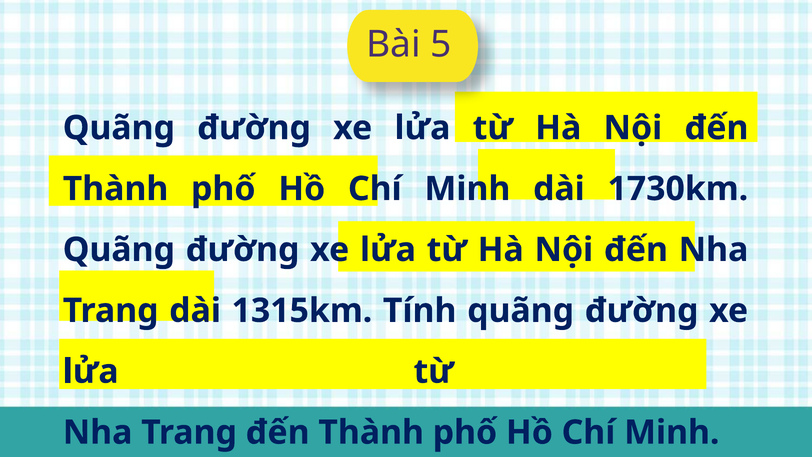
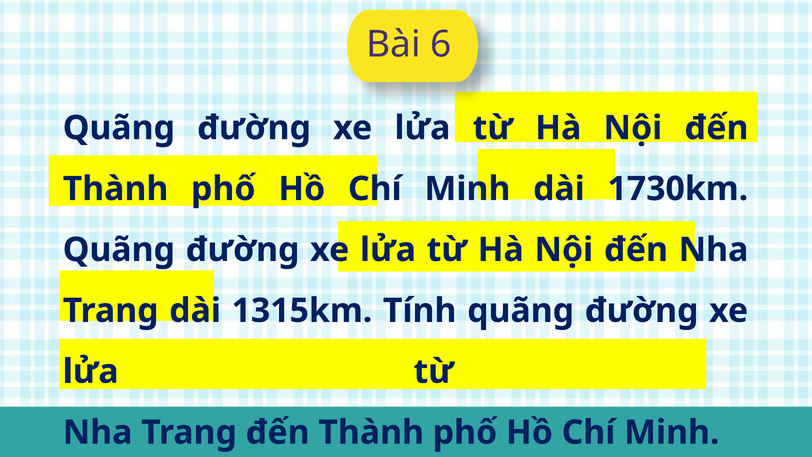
5: 5 -> 6 (441, 45)
